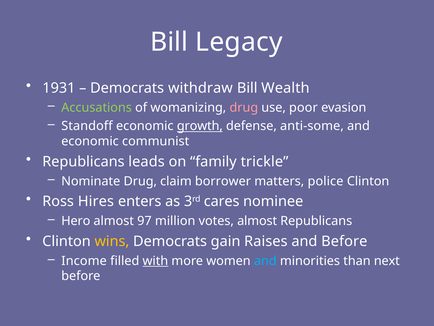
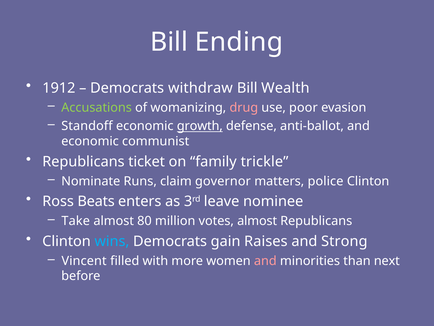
Legacy: Legacy -> Ending (239, 42)
1931: 1931 -> 1912 (59, 88)
anti-some: anti-some -> anti-ballot (312, 126)
leads: leads -> ticket (147, 161)
Nominate Drug: Drug -> Runs (140, 181)
borrower: borrower -> governor (223, 181)
Hires: Hires -> Beats (96, 201)
cares: cares -> leave (222, 201)
Hero: Hero -> Take (76, 221)
97: 97 -> 80 (144, 221)
wins colour: yellow -> light blue (112, 241)
and Before: Before -> Strong (344, 241)
Income: Income -> Vincent (84, 260)
with underline: present -> none (155, 260)
and colour: light blue -> pink (265, 260)
